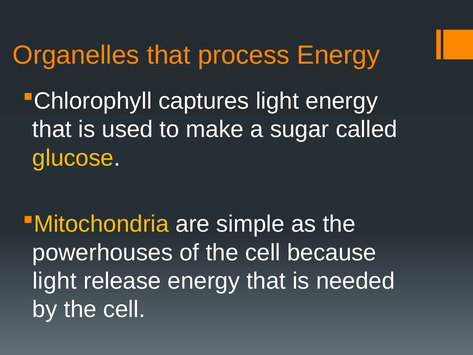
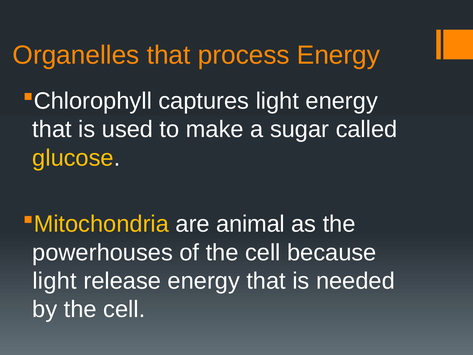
simple: simple -> animal (251, 224)
